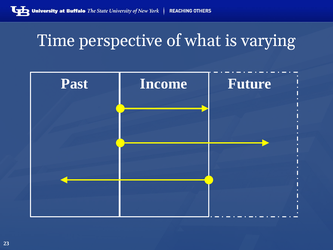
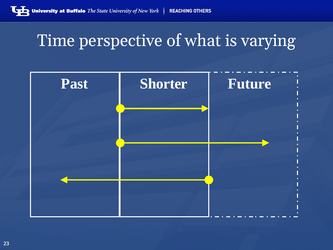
Income: Income -> Shorter (164, 84)
